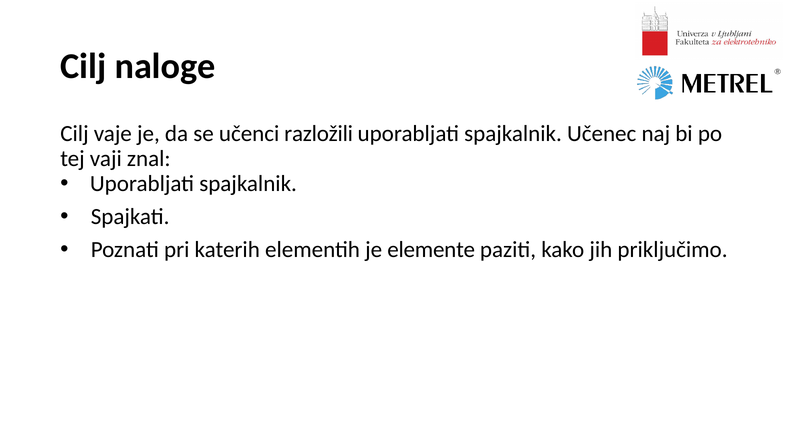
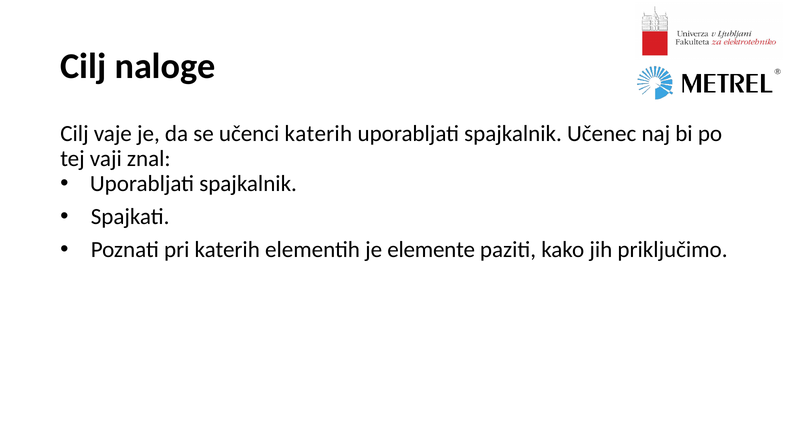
učenci razložili: razložili -> katerih (318, 134)
